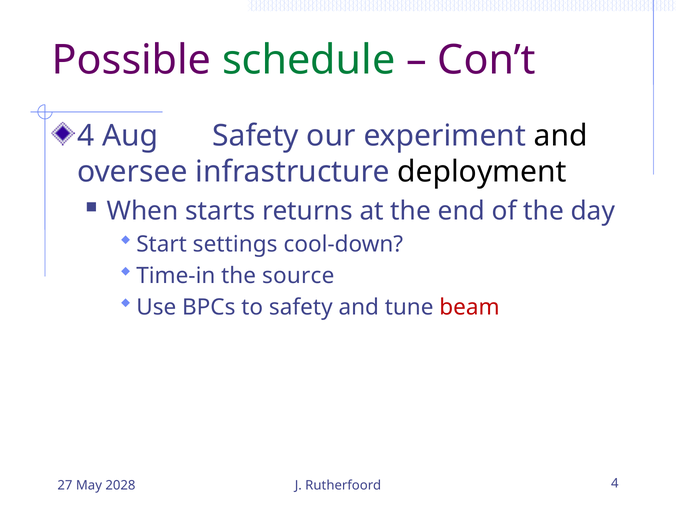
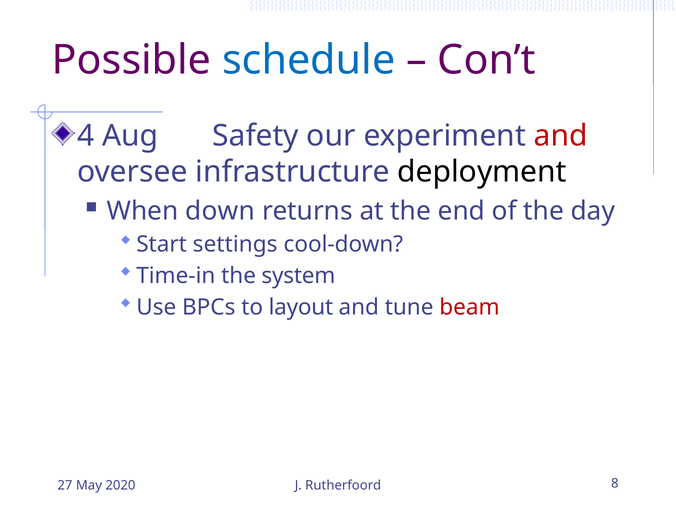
schedule colour: green -> blue (309, 60)
and colour: black -> red (561, 136)
starts: starts -> down (220, 211)
source: source -> system (298, 276)
to safety: safety -> layout (301, 307)
2028: 2028 -> 2020 (120, 485)
Rutherfoord 4: 4 -> 8 (615, 483)
